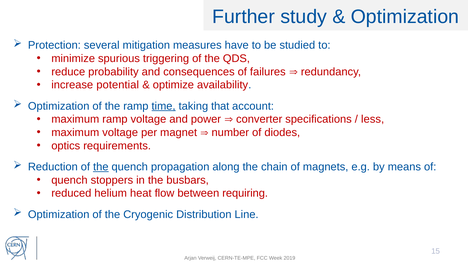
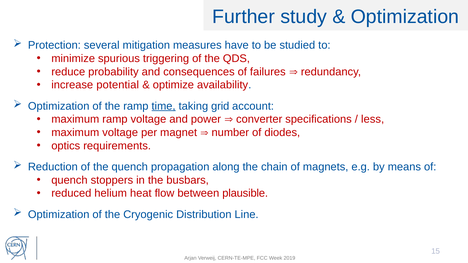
that: that -> grid (220, 106)
the underline: present -> none (101, 167)
requiring: requiring -> plausible (245, 194)
